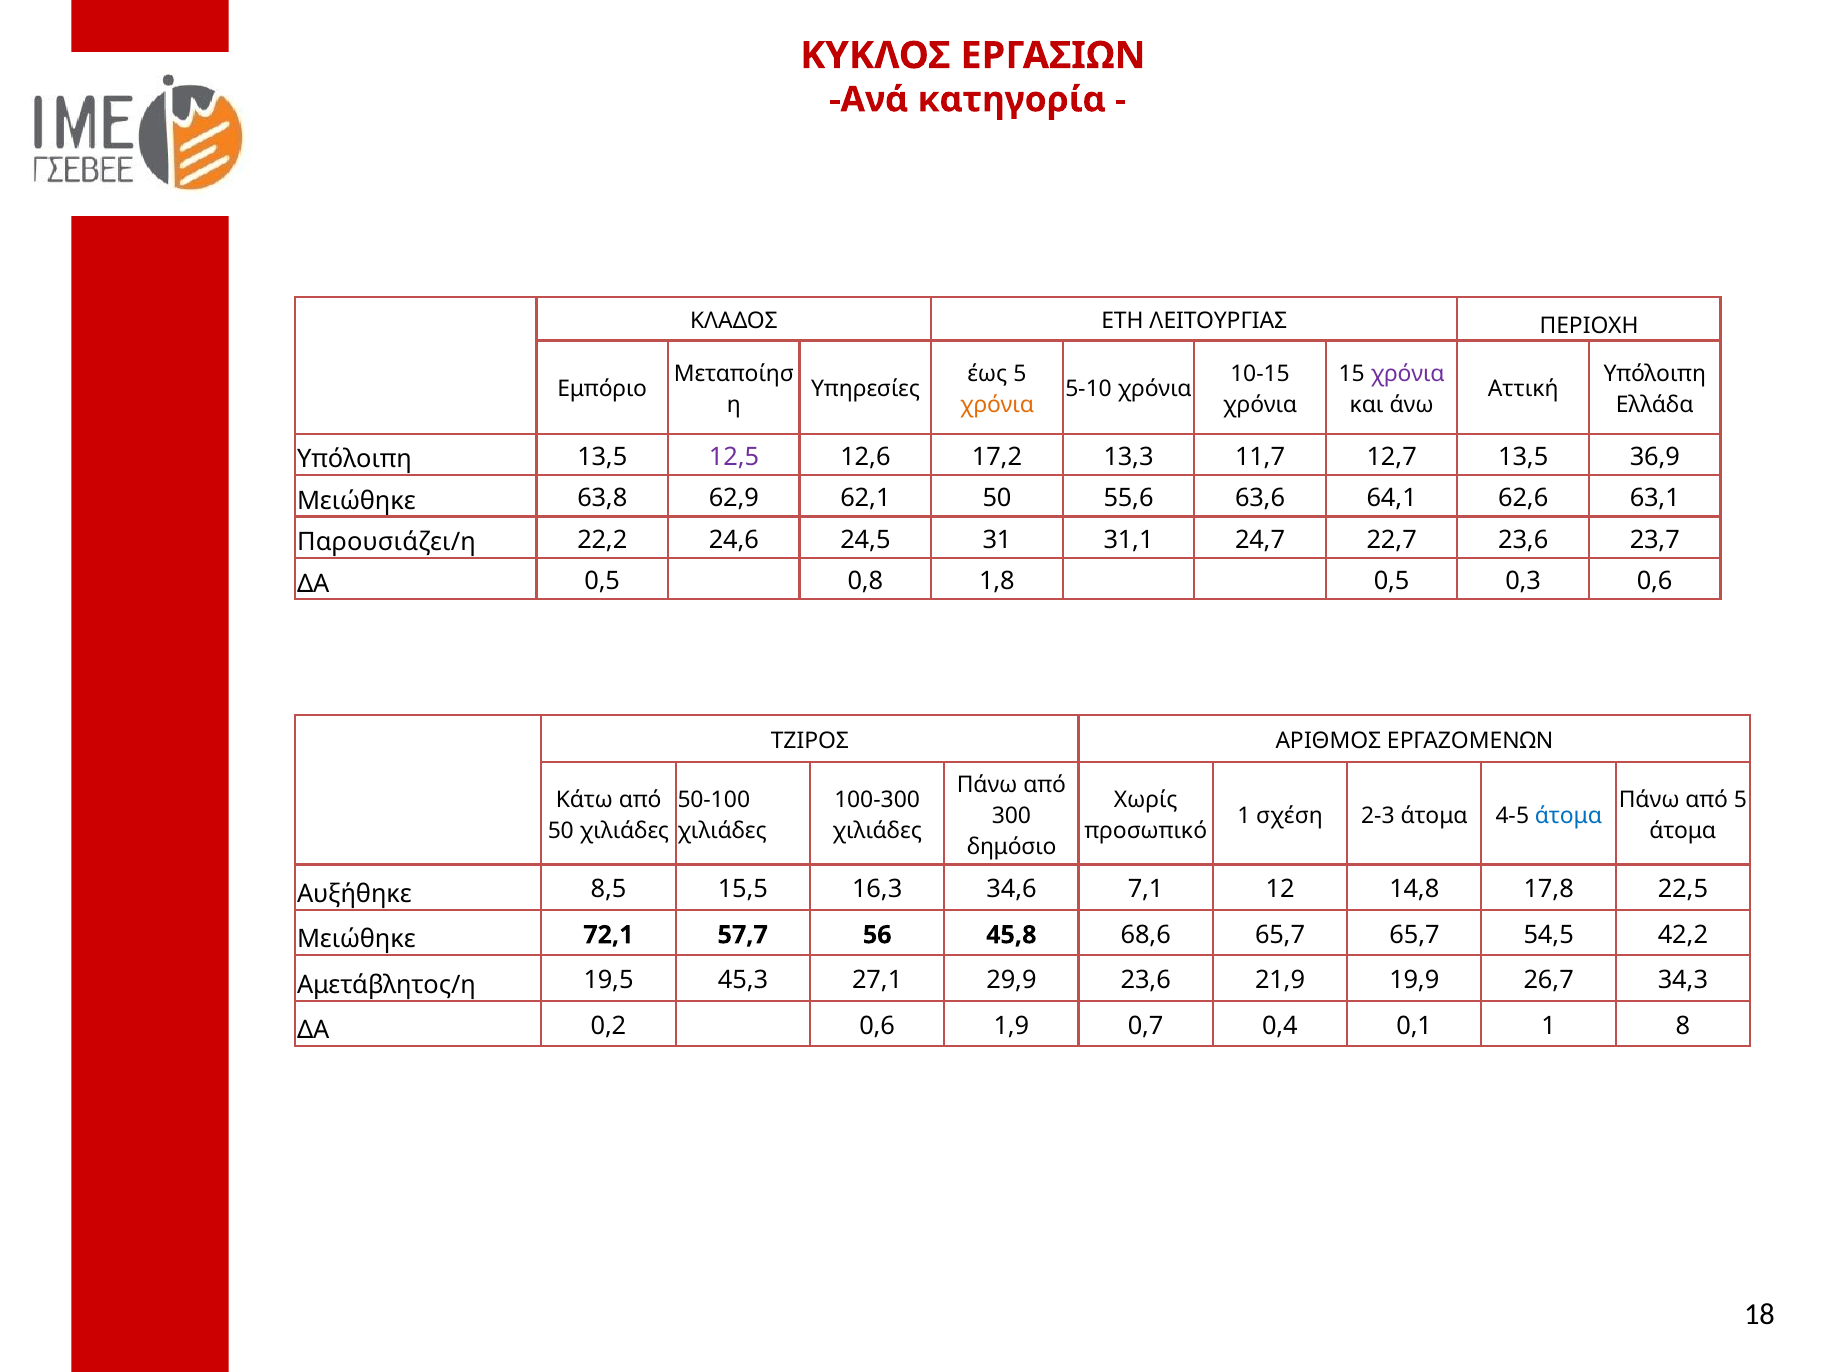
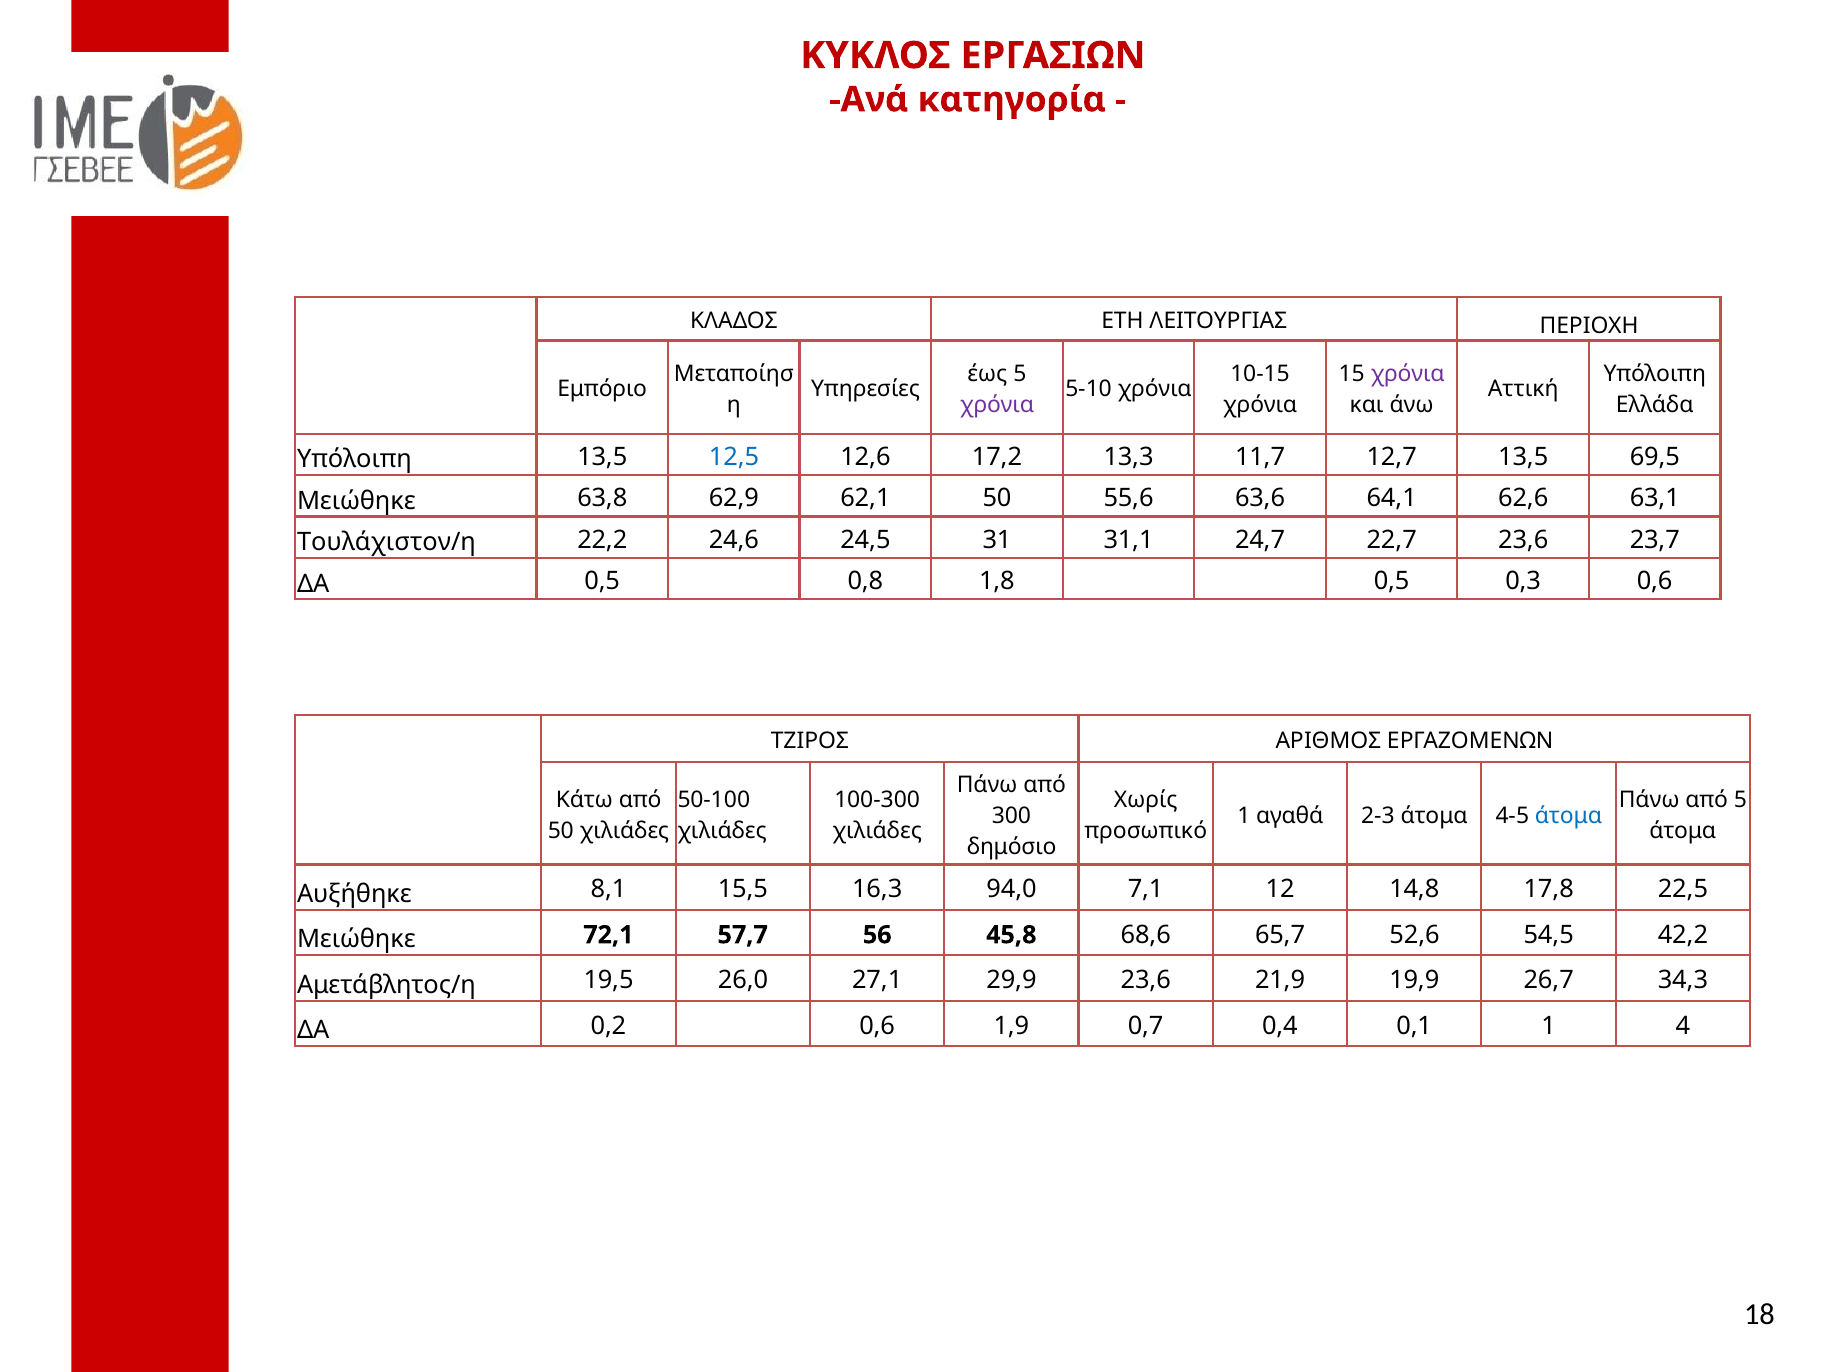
χρόνια colour: orange -> purple (997, 405)
12,5 colour: purple -> blue (734, 457)
36,9: 36,9 -> 69,5 (1655, 457)
Παρουσιάζει/η: Παρουσιάζει/η -> Τουλάχιστον/η (386, 542)
σχέση: σχέση -> αγαθά (1290, 815)
8,5: 8,5 -> 8,1 (609, 889)
34,6: 34,6 -> 94,0 (1012, 889)
65,7 65,7: 65,7 -> 52,6 (1414, 935)
45,3: 45,3 -> 26,0 (743, 980)
8: 8 -> 4 (1683, 1026)
